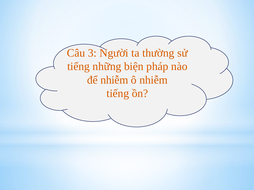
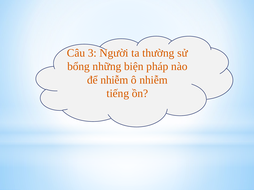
tiếng: tiếng -> bổng (79, 67)
